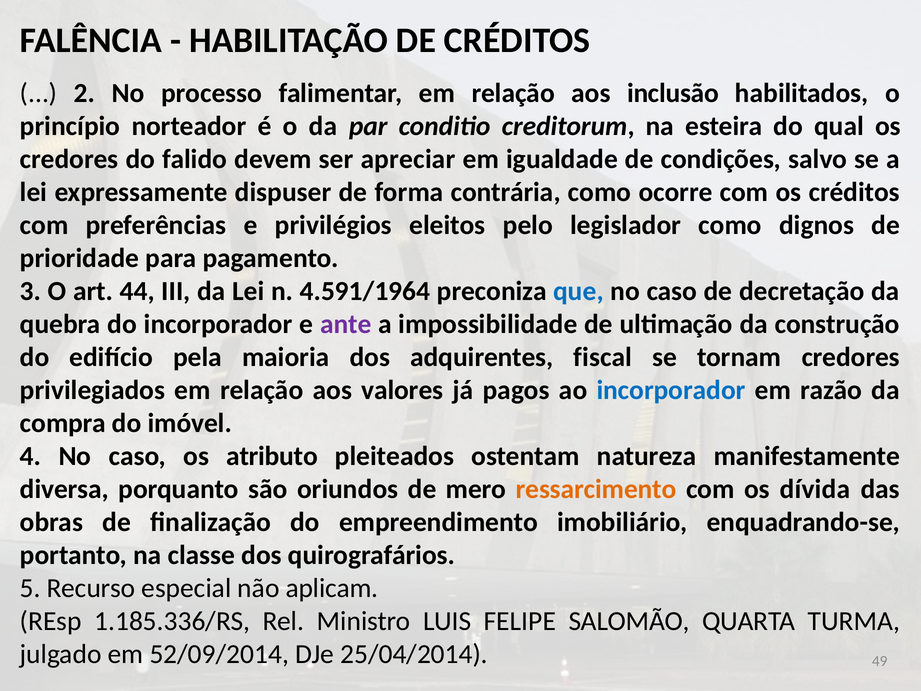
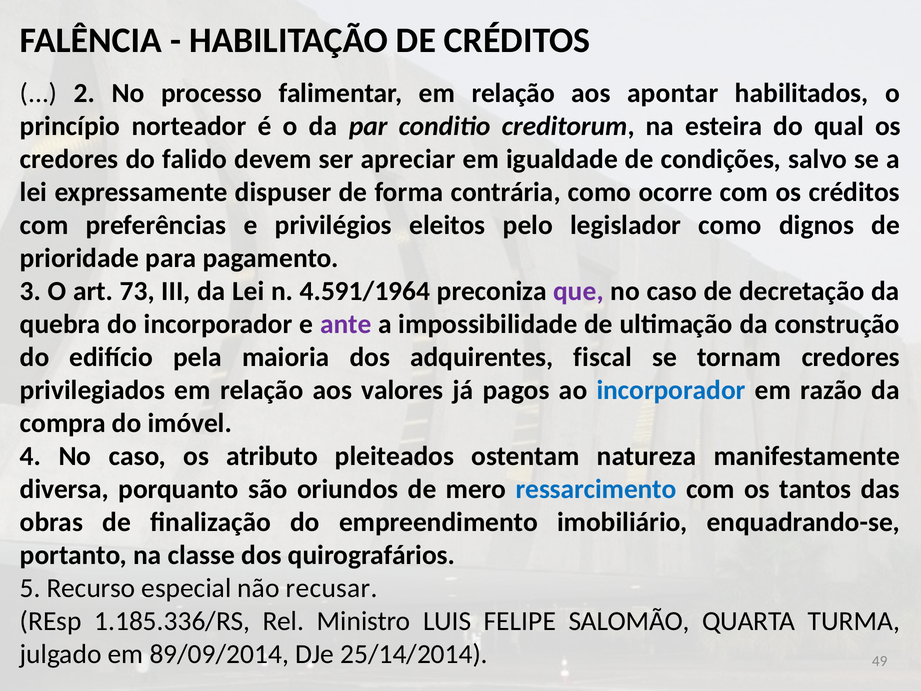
inclusão: inclusão -> apontar (673, 93)
44: 44 -> 73 (137, 291)
que colour: blue -> purple (578, 291)
ressarcimento colour: orange -> blue (596, 489)
dívida: dívida -> tantos (815, 489)
aplicam: aplicam -> recusar (332, 588)
52/09/2014: 52/09/2014 -> 89/09/2014 (219, 654)
25/04/2014: 25/04/2014 -> 25/14/2014 (414, 654)
